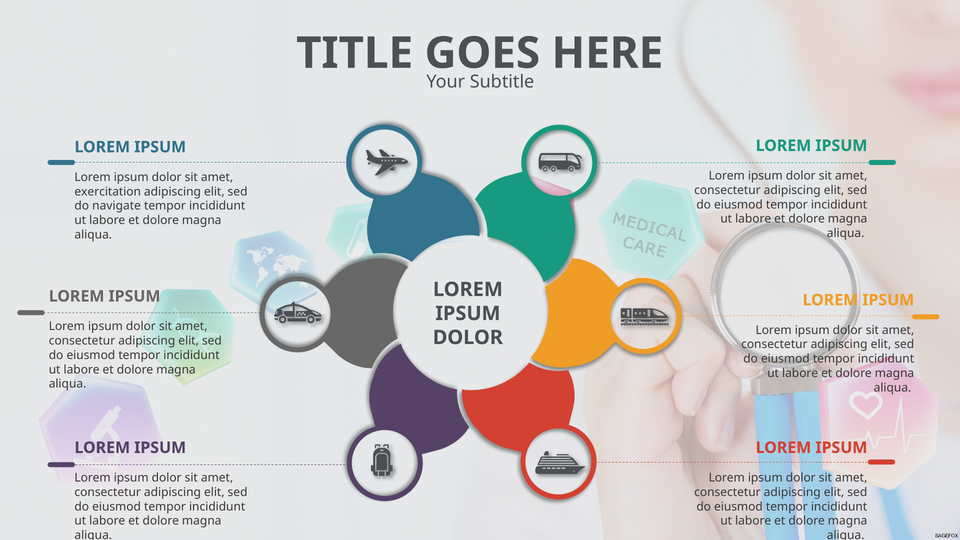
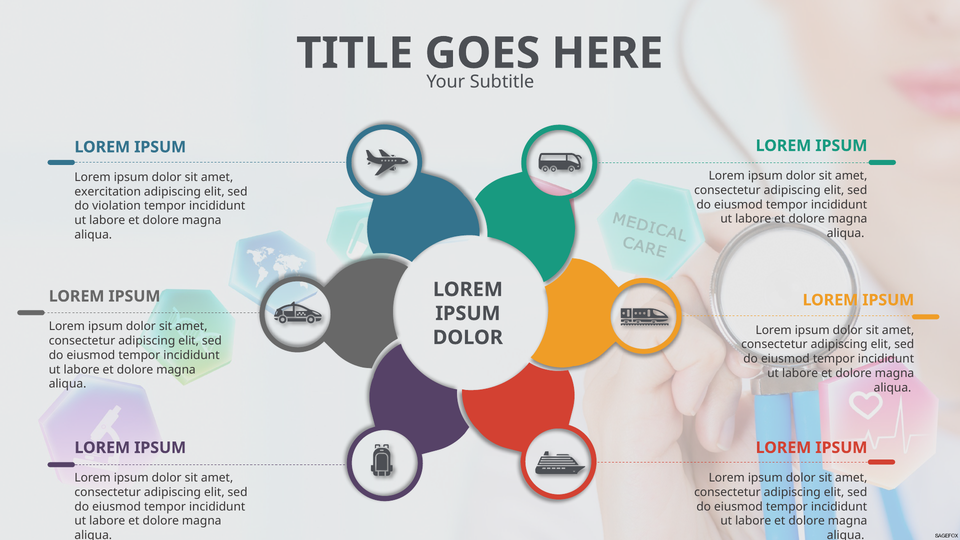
navigate: navigate -> violation (117, 206)
